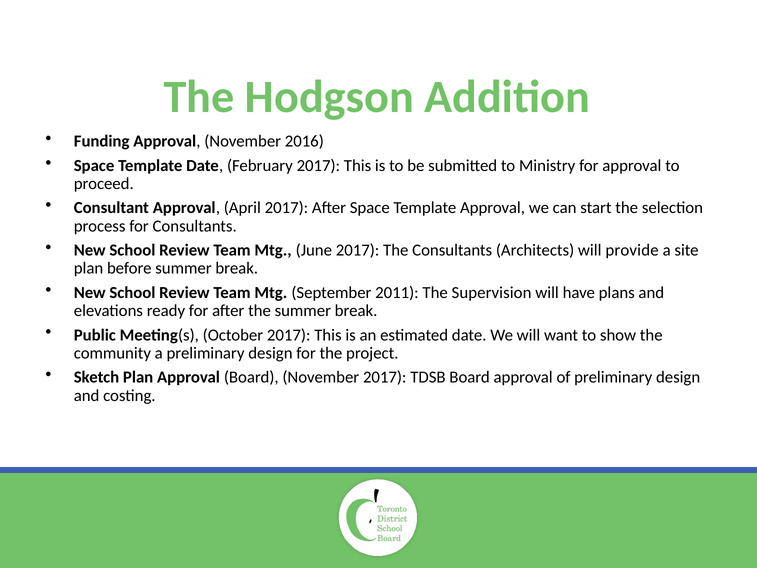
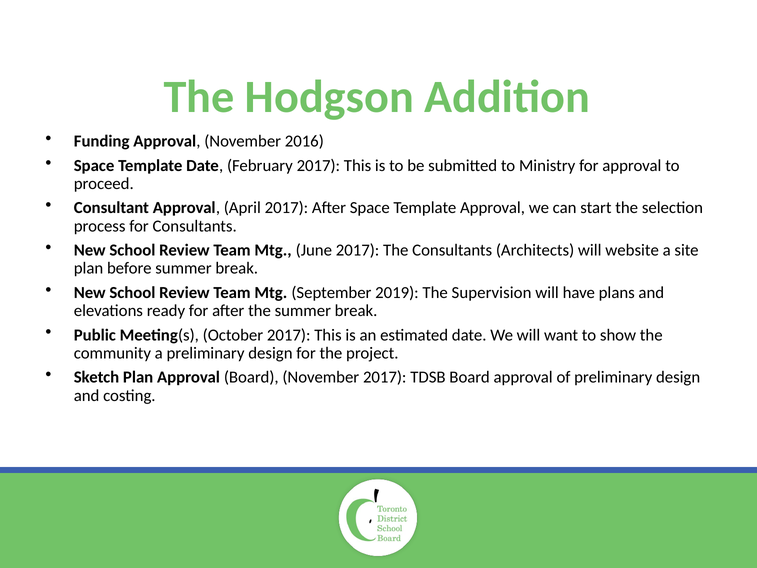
provide: provide -> website (632, 250)
2011: 2011 -> 2019 (397, 292)
